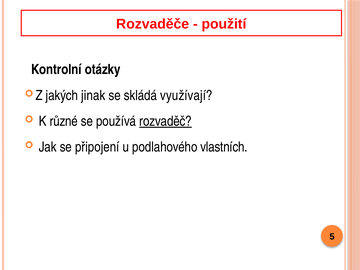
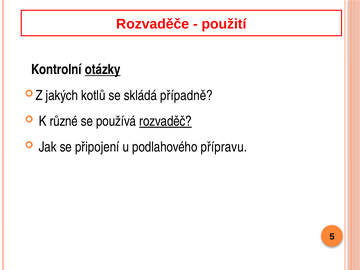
otázky underline: none -> present (103, 70)
jinak: jinak -> kotlů (93, 95)
využívají: využívají -> případně (186, 95)
vlastních: vlastních -> přípravu (224, 147)
